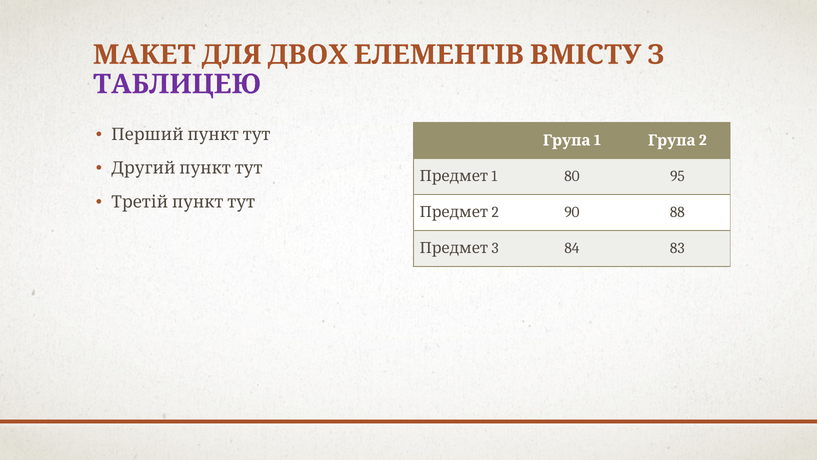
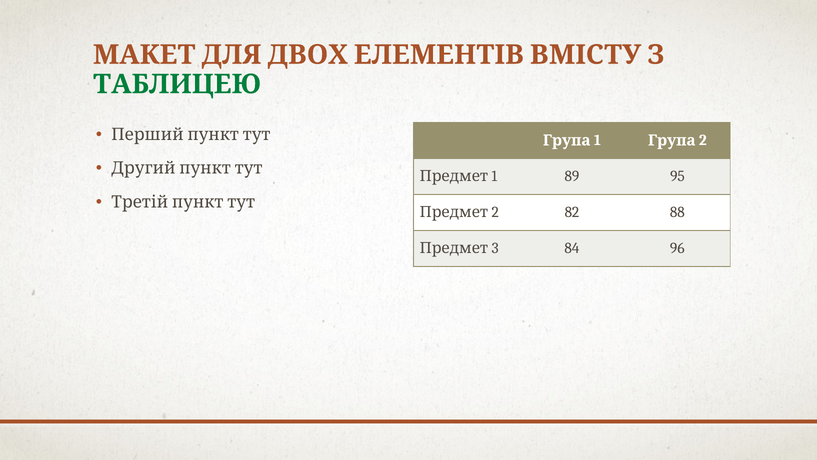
ТАБЛИЦЕЮ colour: purple -> green (177, 84)
80: 80 -> 89 (572, 176)
90: 90 -> 82 (572, 212)
83: 83 -> 96 (677, 248)
